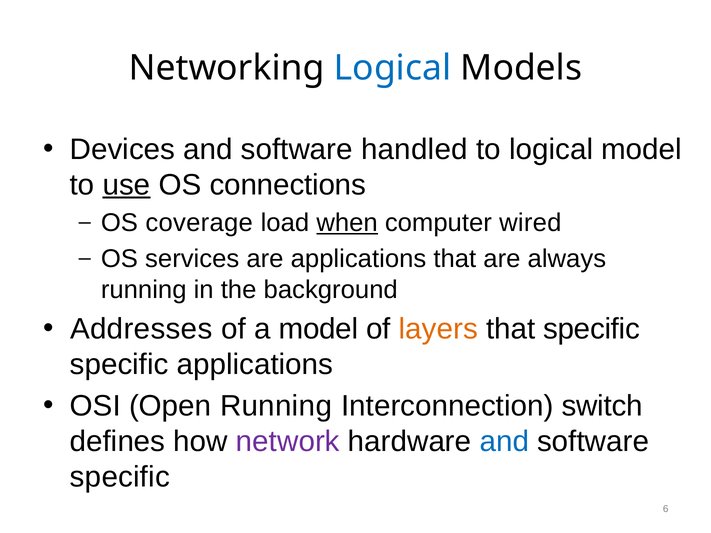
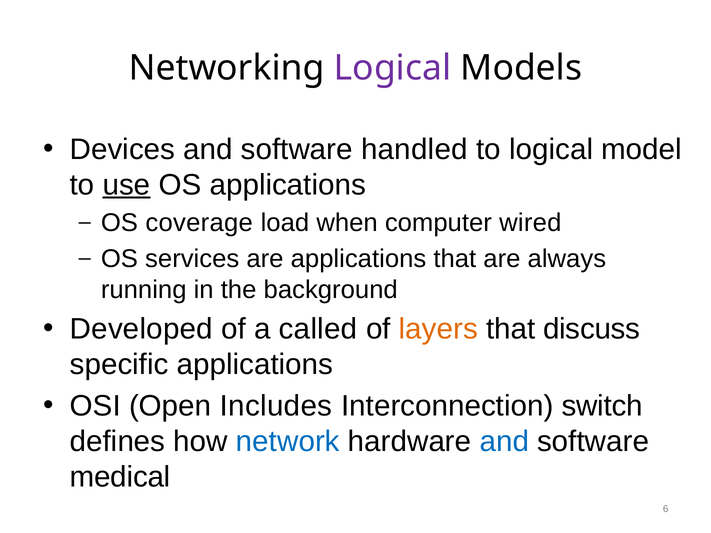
Logical colour: blue -> purple (393, 68)
OS connections: connections -> applications (288, 185)
when underline: present -> none (347, 223)
Addresses: Addresses -> Developed (141, 329)
a model: model -> called (318, 329)
that specific: specific -> discuss (592, 329)
Open Running: Running -> Includes (276, 406)
network colour: purple -> blue (288, 442)
specific: specific -> medical (120, 477)
